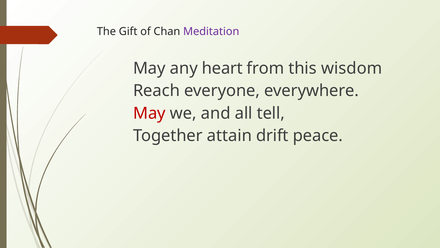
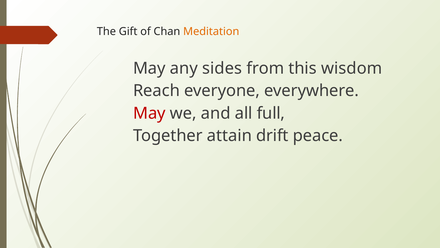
Meditation colour: purple -> orange (211, 32)
heart: heart -> sides (222, 68)
tell: tell -> full (271, 113)
